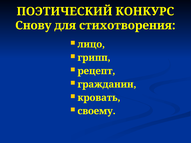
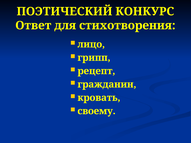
Снову: Снову -> Ответ (33, 25)
